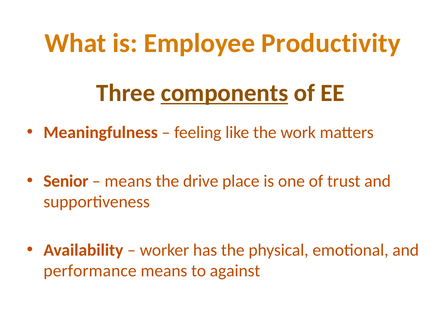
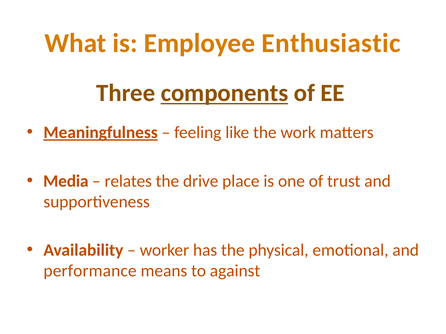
Productivity: Productivity -> Enthusiastic (331, 43)
Meaningfulness underline: none -> present (101, 133)
Senior: Senior -> Media (66, 181)
means: means -> relates (128, 181)
